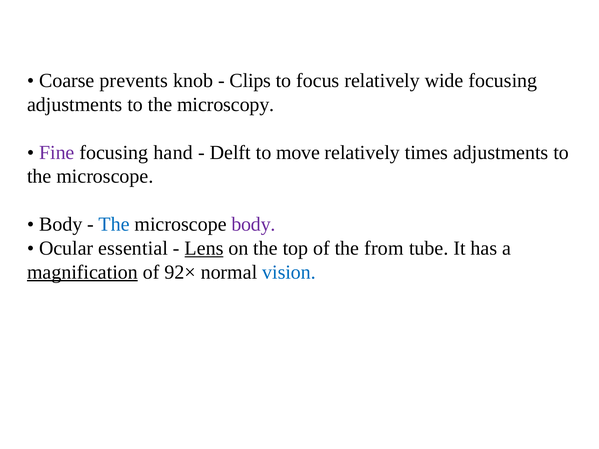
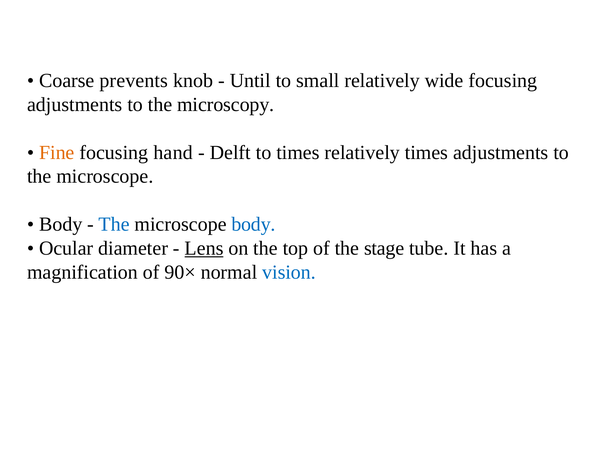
Clips: Clips -> Until (250, 81)
focus: focus -> small (318, 81)
Fine colour: purple -> orange (57, 153)
to move: move -> times (298, 153)
body colour: purple -> blue (253, 224)
essential: essential -> diameter (133, 248)
from: from -> stage (384, 248)
magnification underline: present -> none (82, 272)
92×: 92× -> 90× (180, 272)
